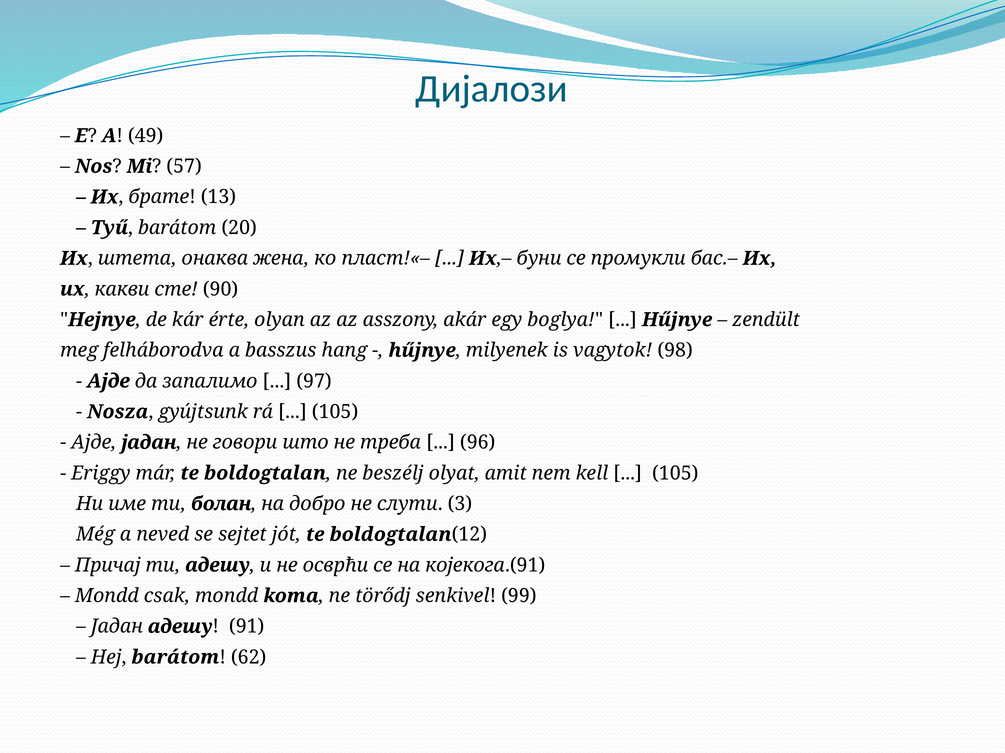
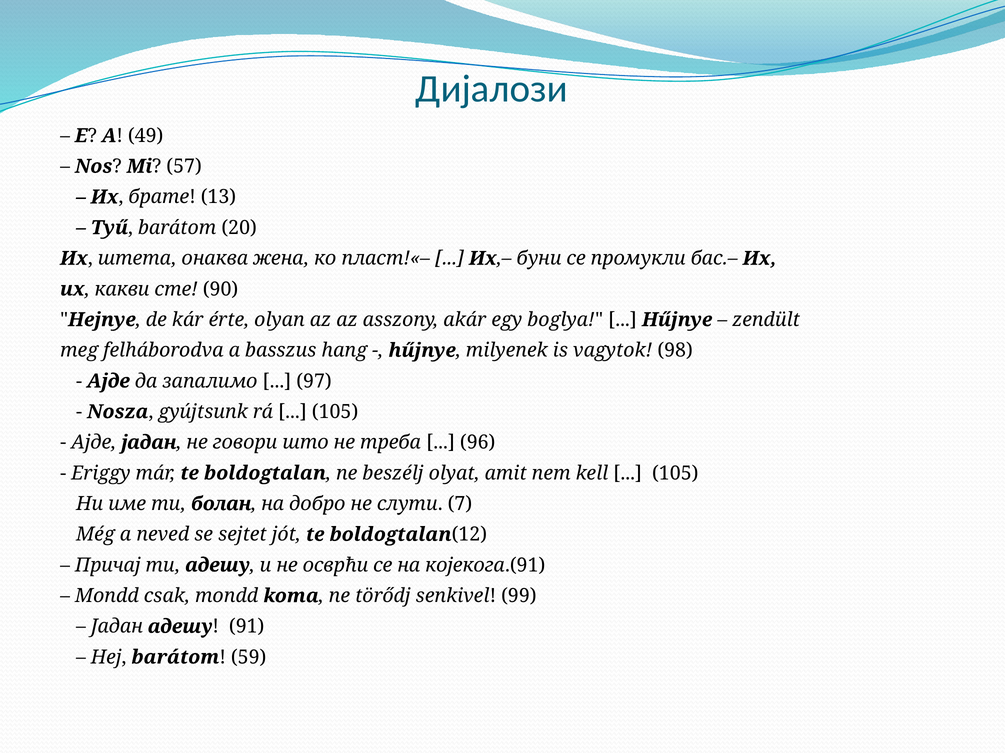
3: 3 -> 7 (460, 504)
62: 62 -> 59 (249, 658)
